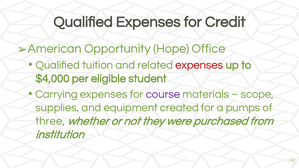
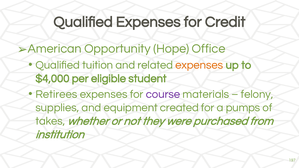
expenses colour: red -> orange (199, 65)
Carrying: Carrying -> Retirees (56, 94)
scope: scope -> felony (257, 94)
three: three -> takes (50, 121)
